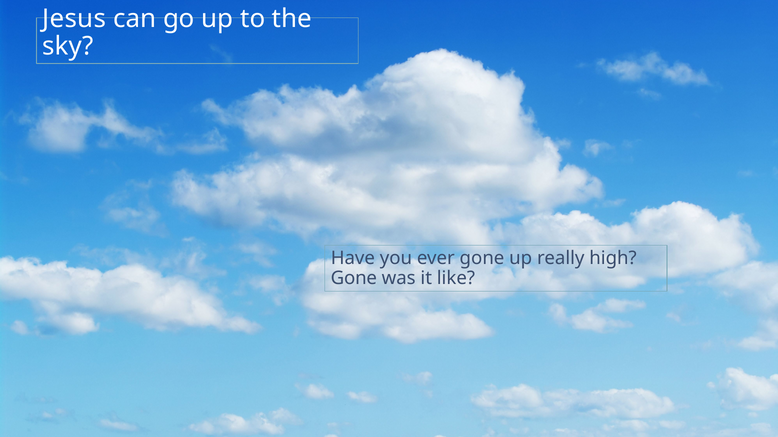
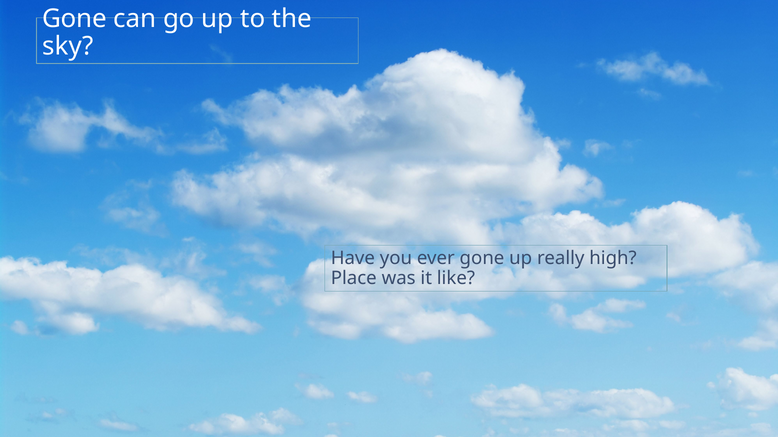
Jesus: Jesus -> Gone (75, 18)
Gone: Gone -> Place (354, 279)
